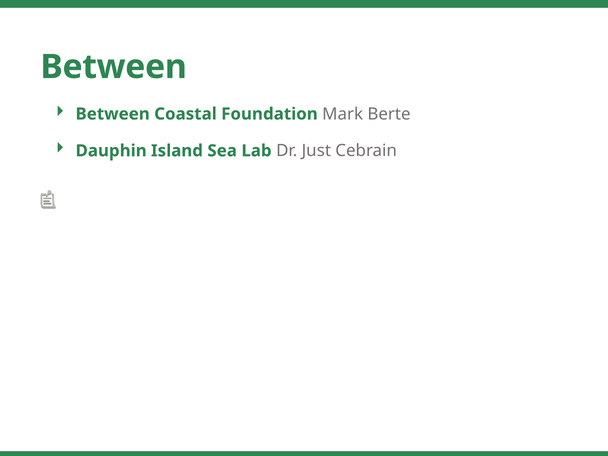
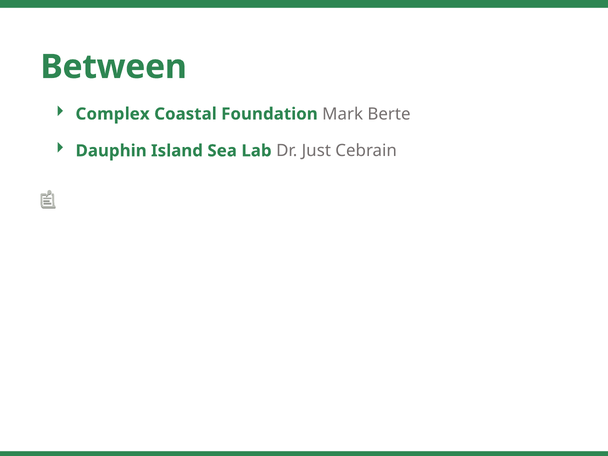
Between: Between -> Complex (113, 114)
